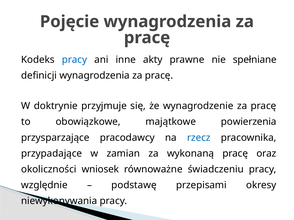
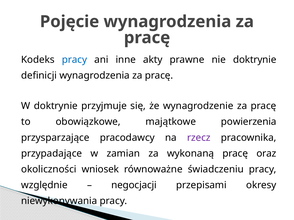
nie spełniane: spełniane -> doktrynie (255, 60)
rzecz colour: blue -> purple (199, 138)
podstawę: podstawę -> negocjacji (134, 186)
